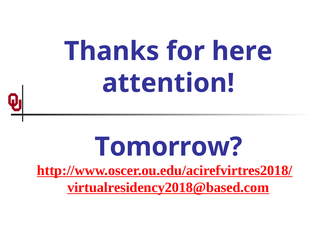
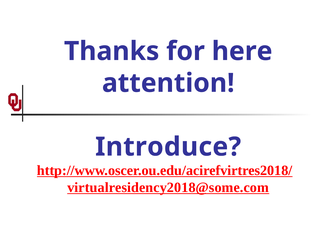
Tomorrow: Tomorrow -> Introduce (168, 147)
virtualresidency2018@based.com: virtualresidency2018@based.com -> virtualresidency2018@some.com (168, 187)
